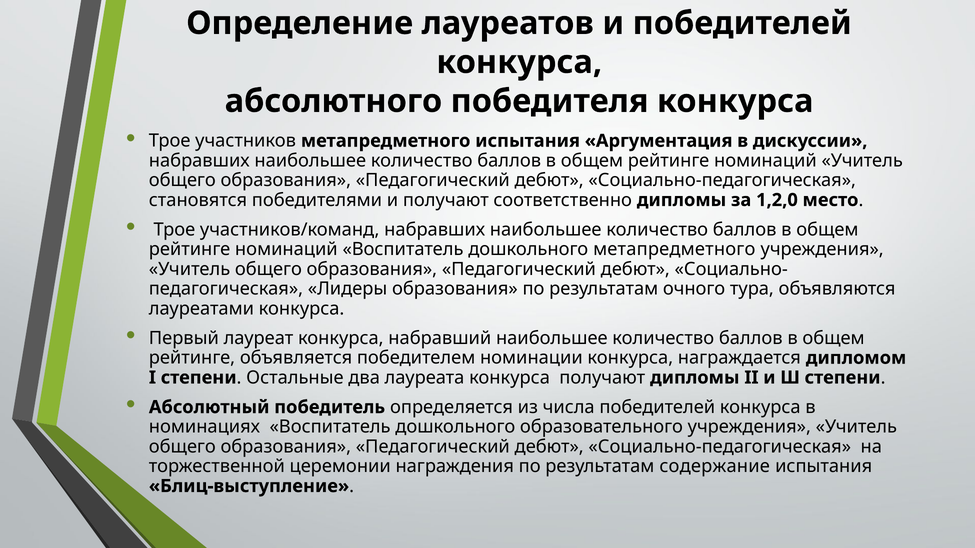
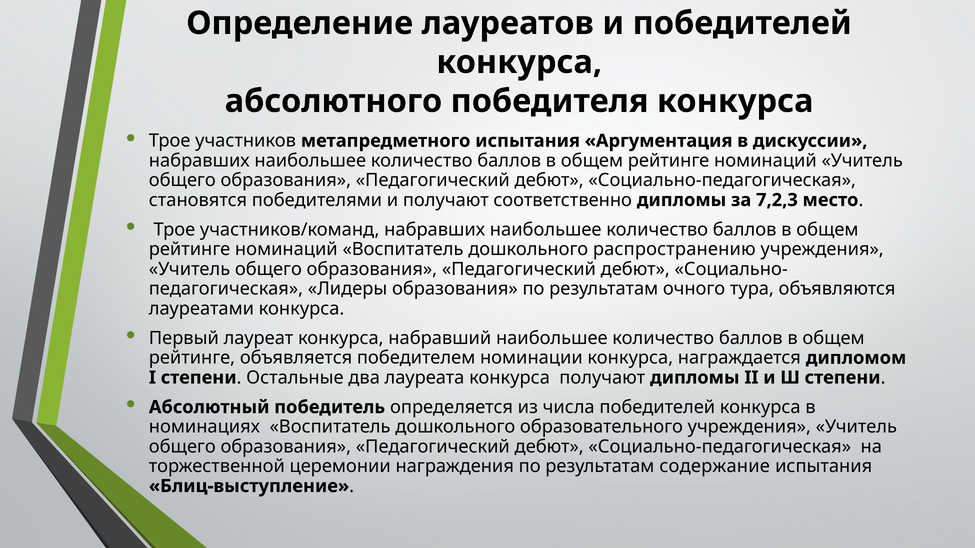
1,2,0: 1,2,0 -> 7,2,3 (777, 200)
дошкольного метапредметного: метапредметного -> распространению (674, 250)
